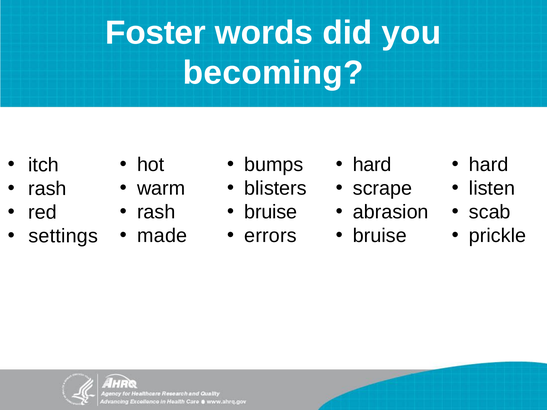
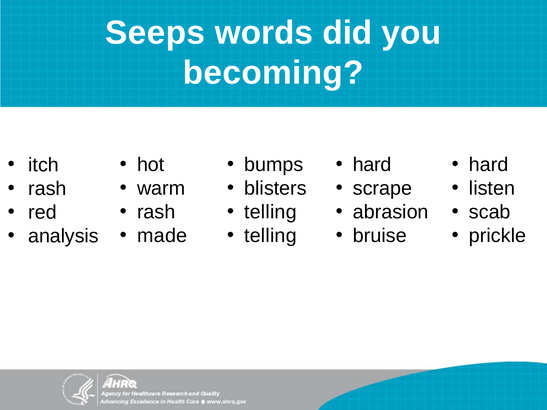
Foster: Foster -> Seeps (155, 33)
bruise: bruise -> telling (270, 212)
errors: errors -> telling (270, 236)
settings: settings -> analysis (63, 236)
